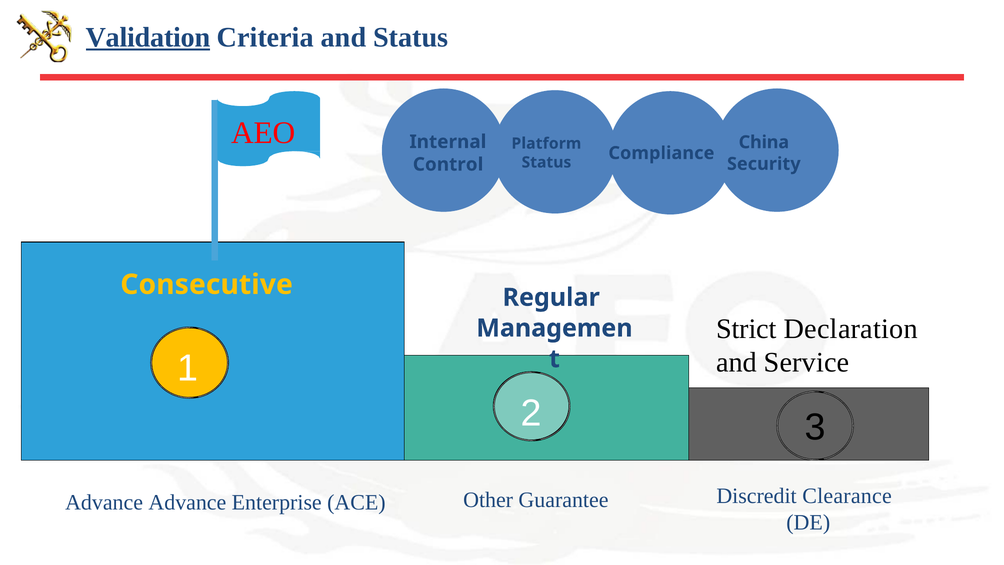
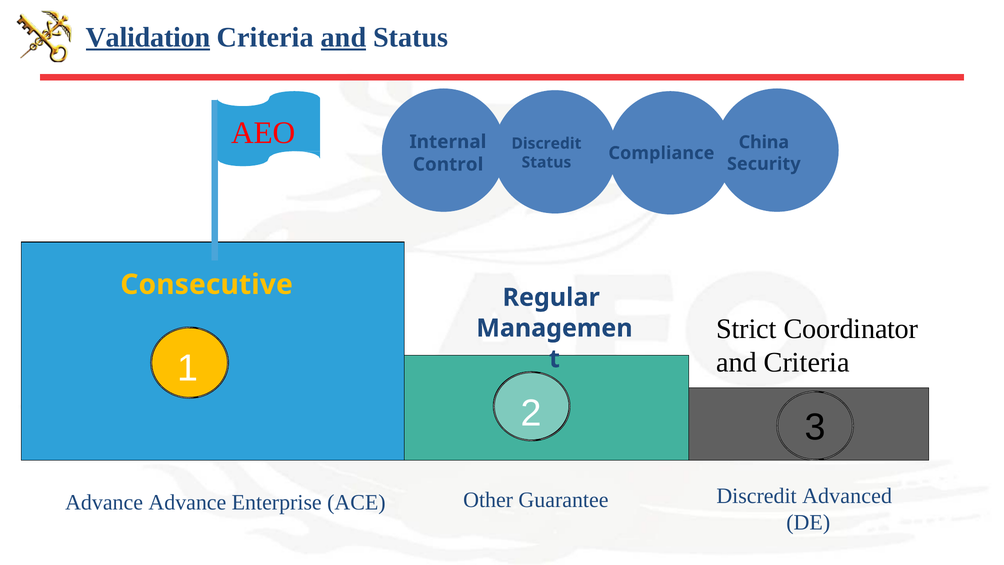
and underline: none -> present (344, 37)
Platform: Platform -> Discredit (546, 143)
Declaration: Declaration -> Coordinator (851, 329)
and Service: Service -> Criteria (807, 362)
Clearance: Clearance -> Advanced (847, 496)
